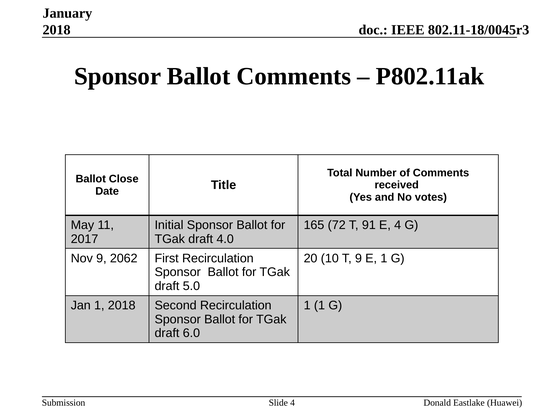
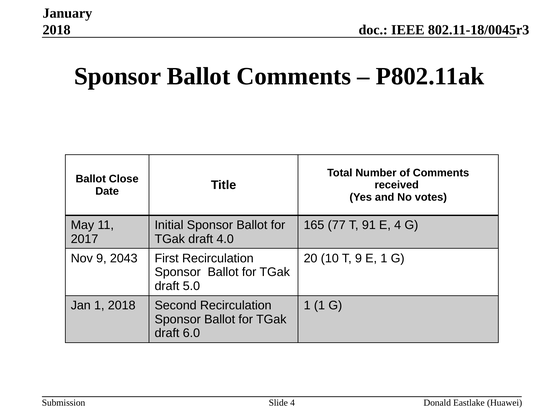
72: 72 -> 77 (337, 225)
2062: 2062 -> 2043 (124, 258)
